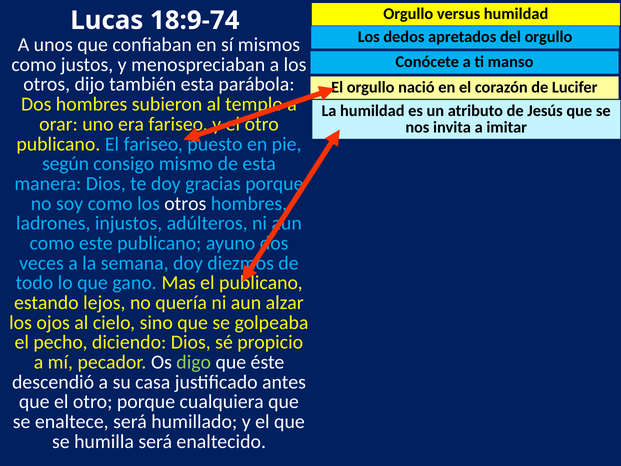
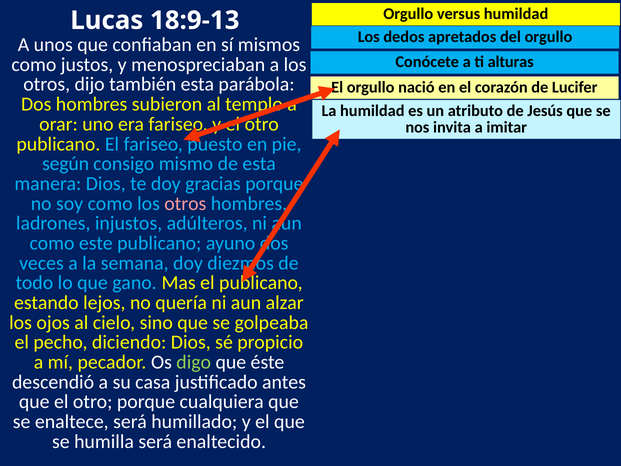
18:9-74: 18:9-74 -> 18:9-13 (195, 20)
manso: manso -> alturas (511, 62)
otros colour: white -> pink (185, 203)
